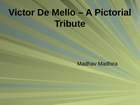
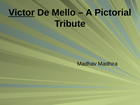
Victor underline: none -> present (22, 13)
